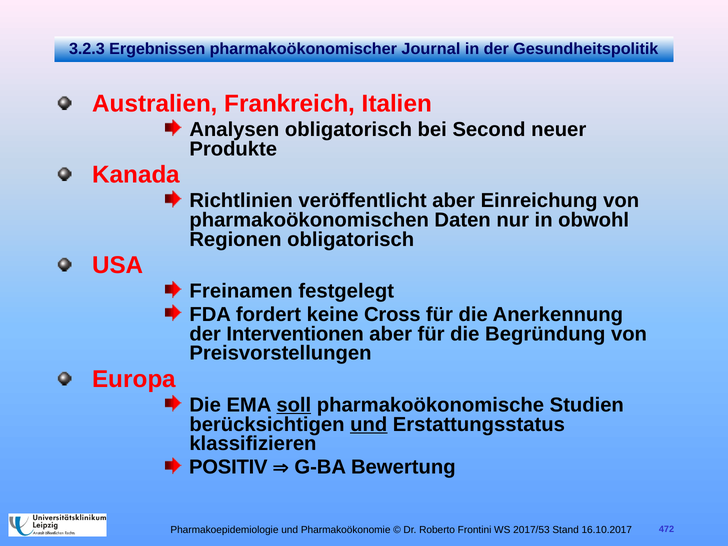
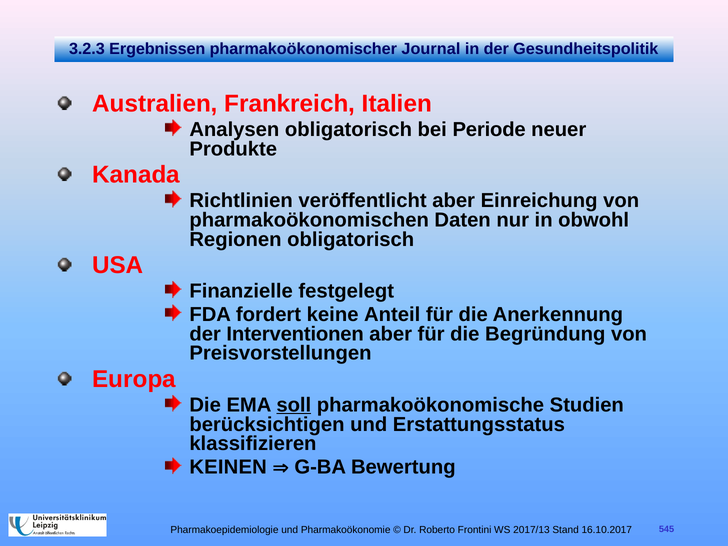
Second: Second -> Periode (489, 129)
Freinamen: Freinamen -> Finanzielle (241, 291)
Cross: Cross -> Anteil (392, 314)
und underline: present -> none (369, 424)
POSITIV: POSITIV -> KEINEN (228, 467)
2017/53: 2017/53 -> 2017/13 (531, 530)
472: 472 -> 545 (667, 529)
